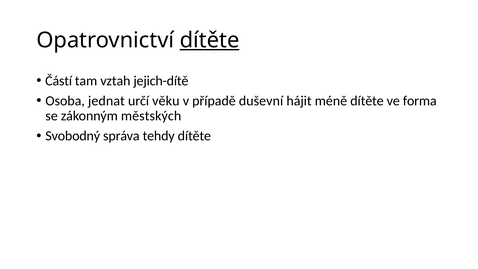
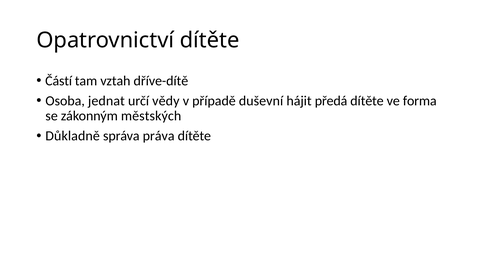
dítěte underline: present -> none (210, 40)
jejich-dítě: jejich-dítě -> dříve-dítě (161, 81)
věku: věku -> vědy (166, 101)
méně: méně -> předá (331, 101)
Svobodný: Svobodný -> Důkladně (73, 136)
tehdy: tehdy -> práva (159, 136)
